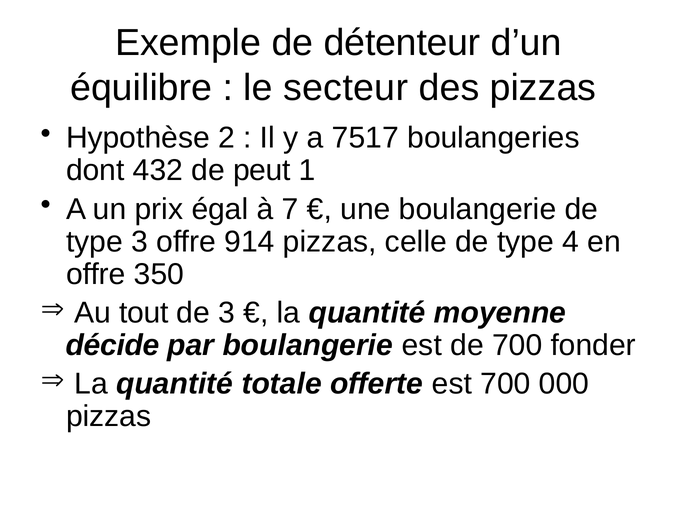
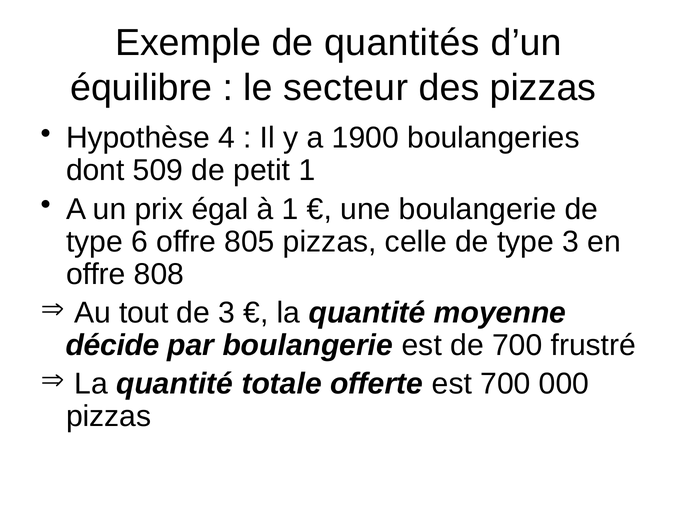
détenteur: détenteur -> quantités (402, 43)
2: 2 -> 4 (227, 138)
7517: 7517 -> 1900 (365, 138)
432: 432 -> 509 (158, 170)
peut: peut -> petit (262, 170)
à 7: 7 -> 1 (290, 209)
type 3: 3 -> 6 (140, 242)
914: 914 -> 805 (250, 242)
type 4: 4 -> 3 (571, 242)
350: 350 -> 808 (159, 274)
fonder: fonder -> frustré (593, 345)
